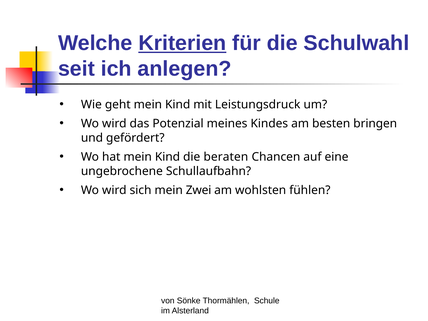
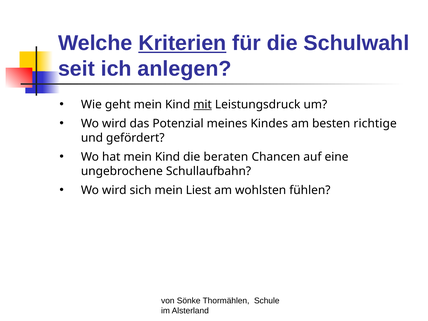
mit underline: none -> present (203, 105)
bringen: bringen -> richtige (375, 124)
Zwei: Zwei -> Liest (199, 190)
